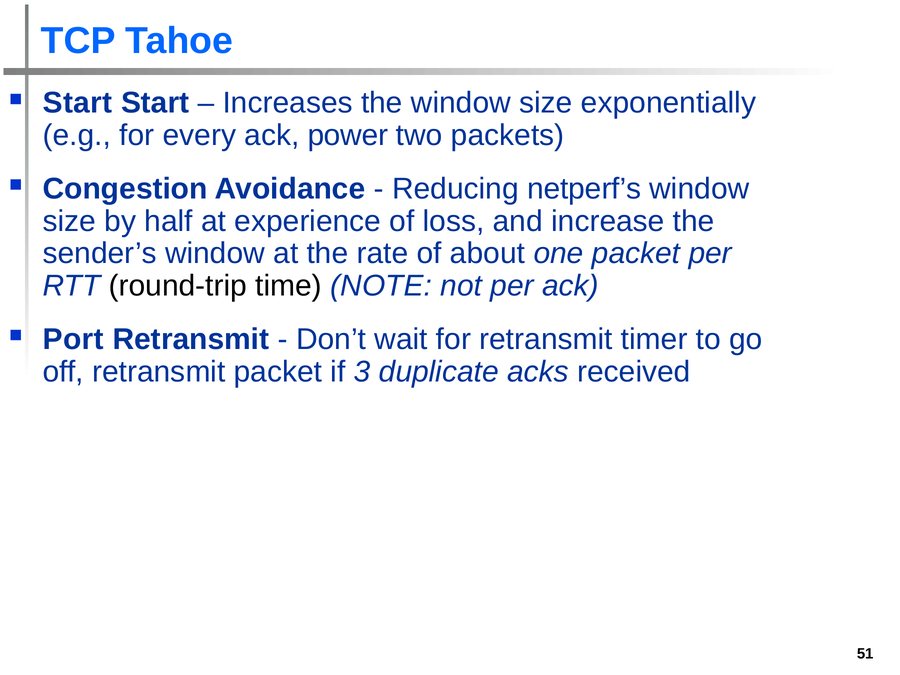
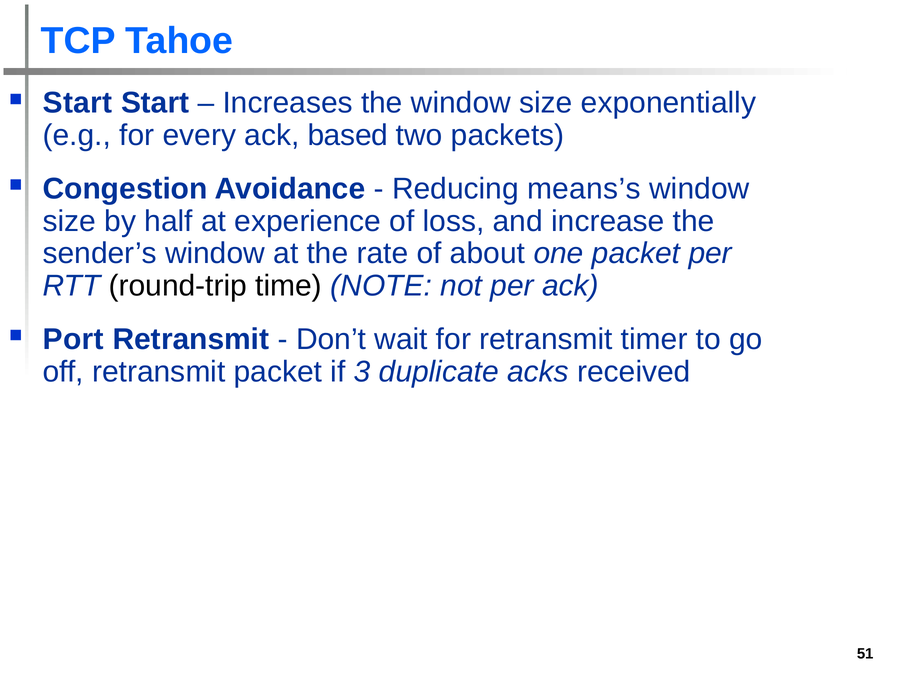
power: power -> based (348, 135)
netperf’s: netperf’s -> means’s (584, 189)
